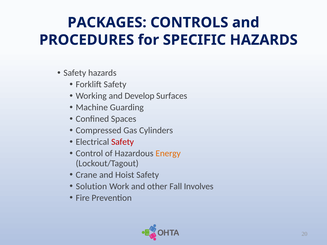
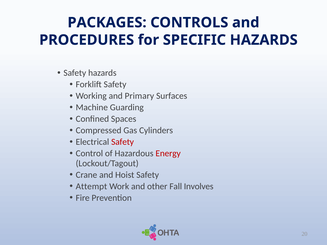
Develop: Develop -> Primary (139, 96)
Energy colour: orange -> red (168, 154)
Solution: Solution -> Attempt (91, 186)
